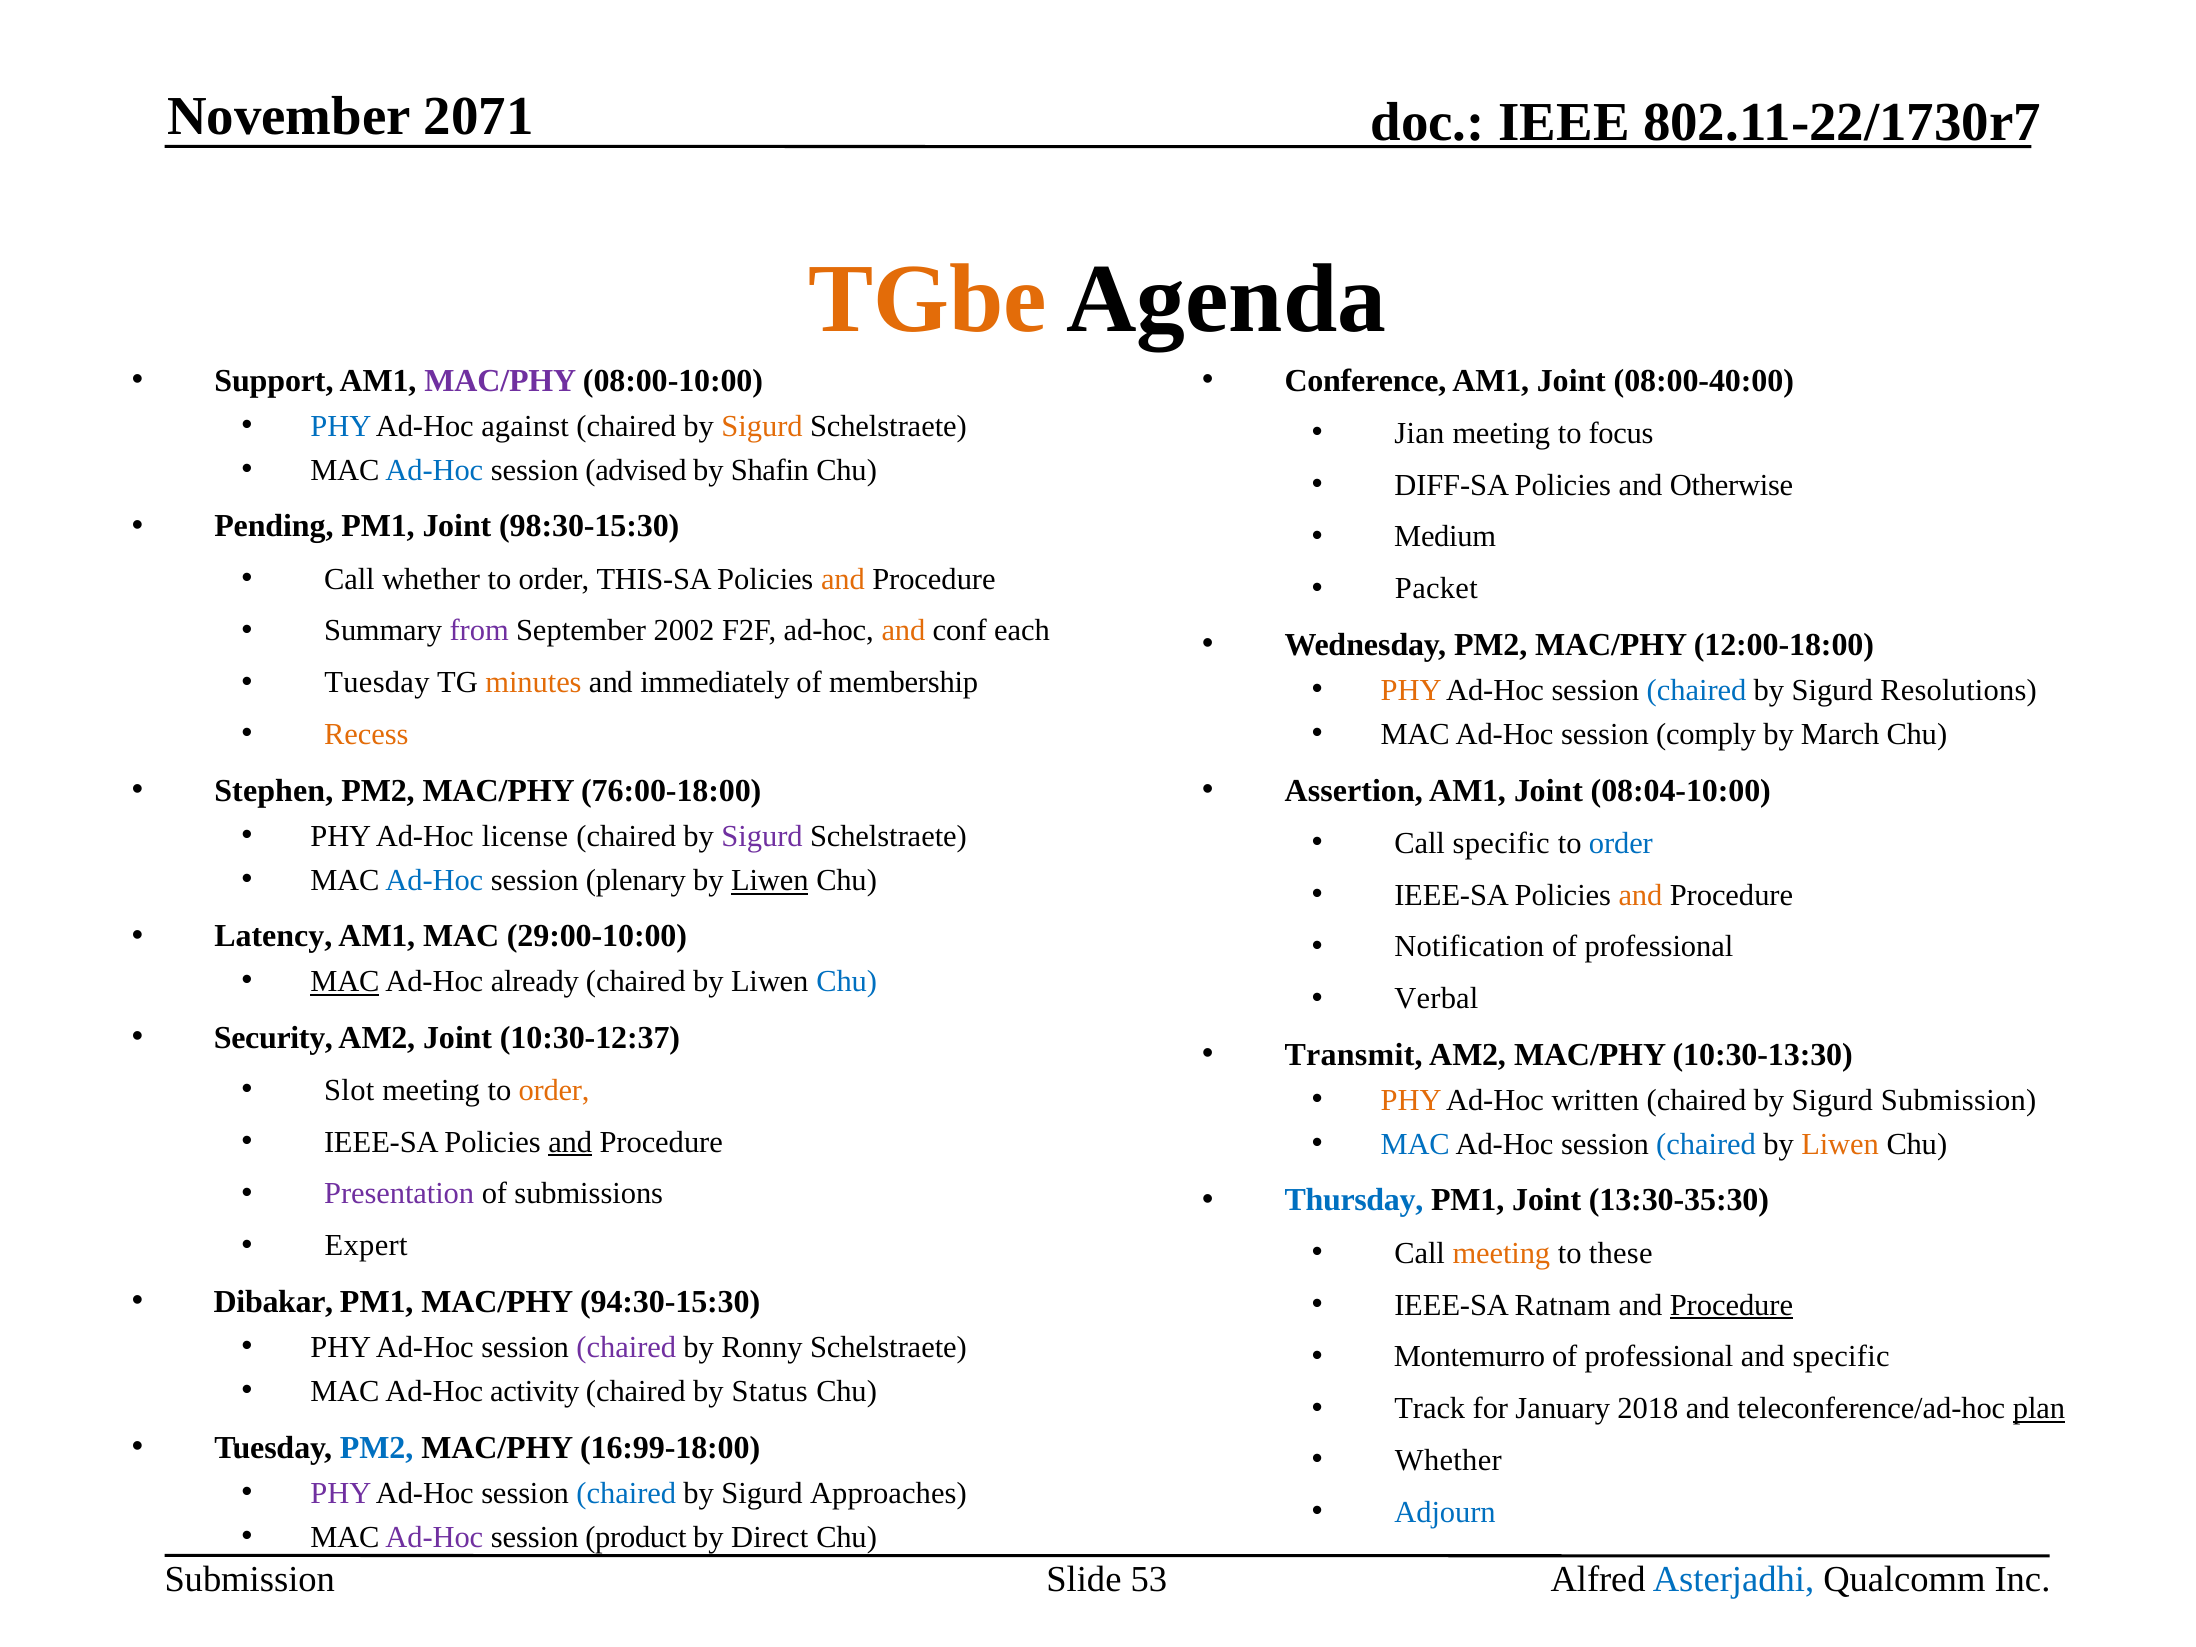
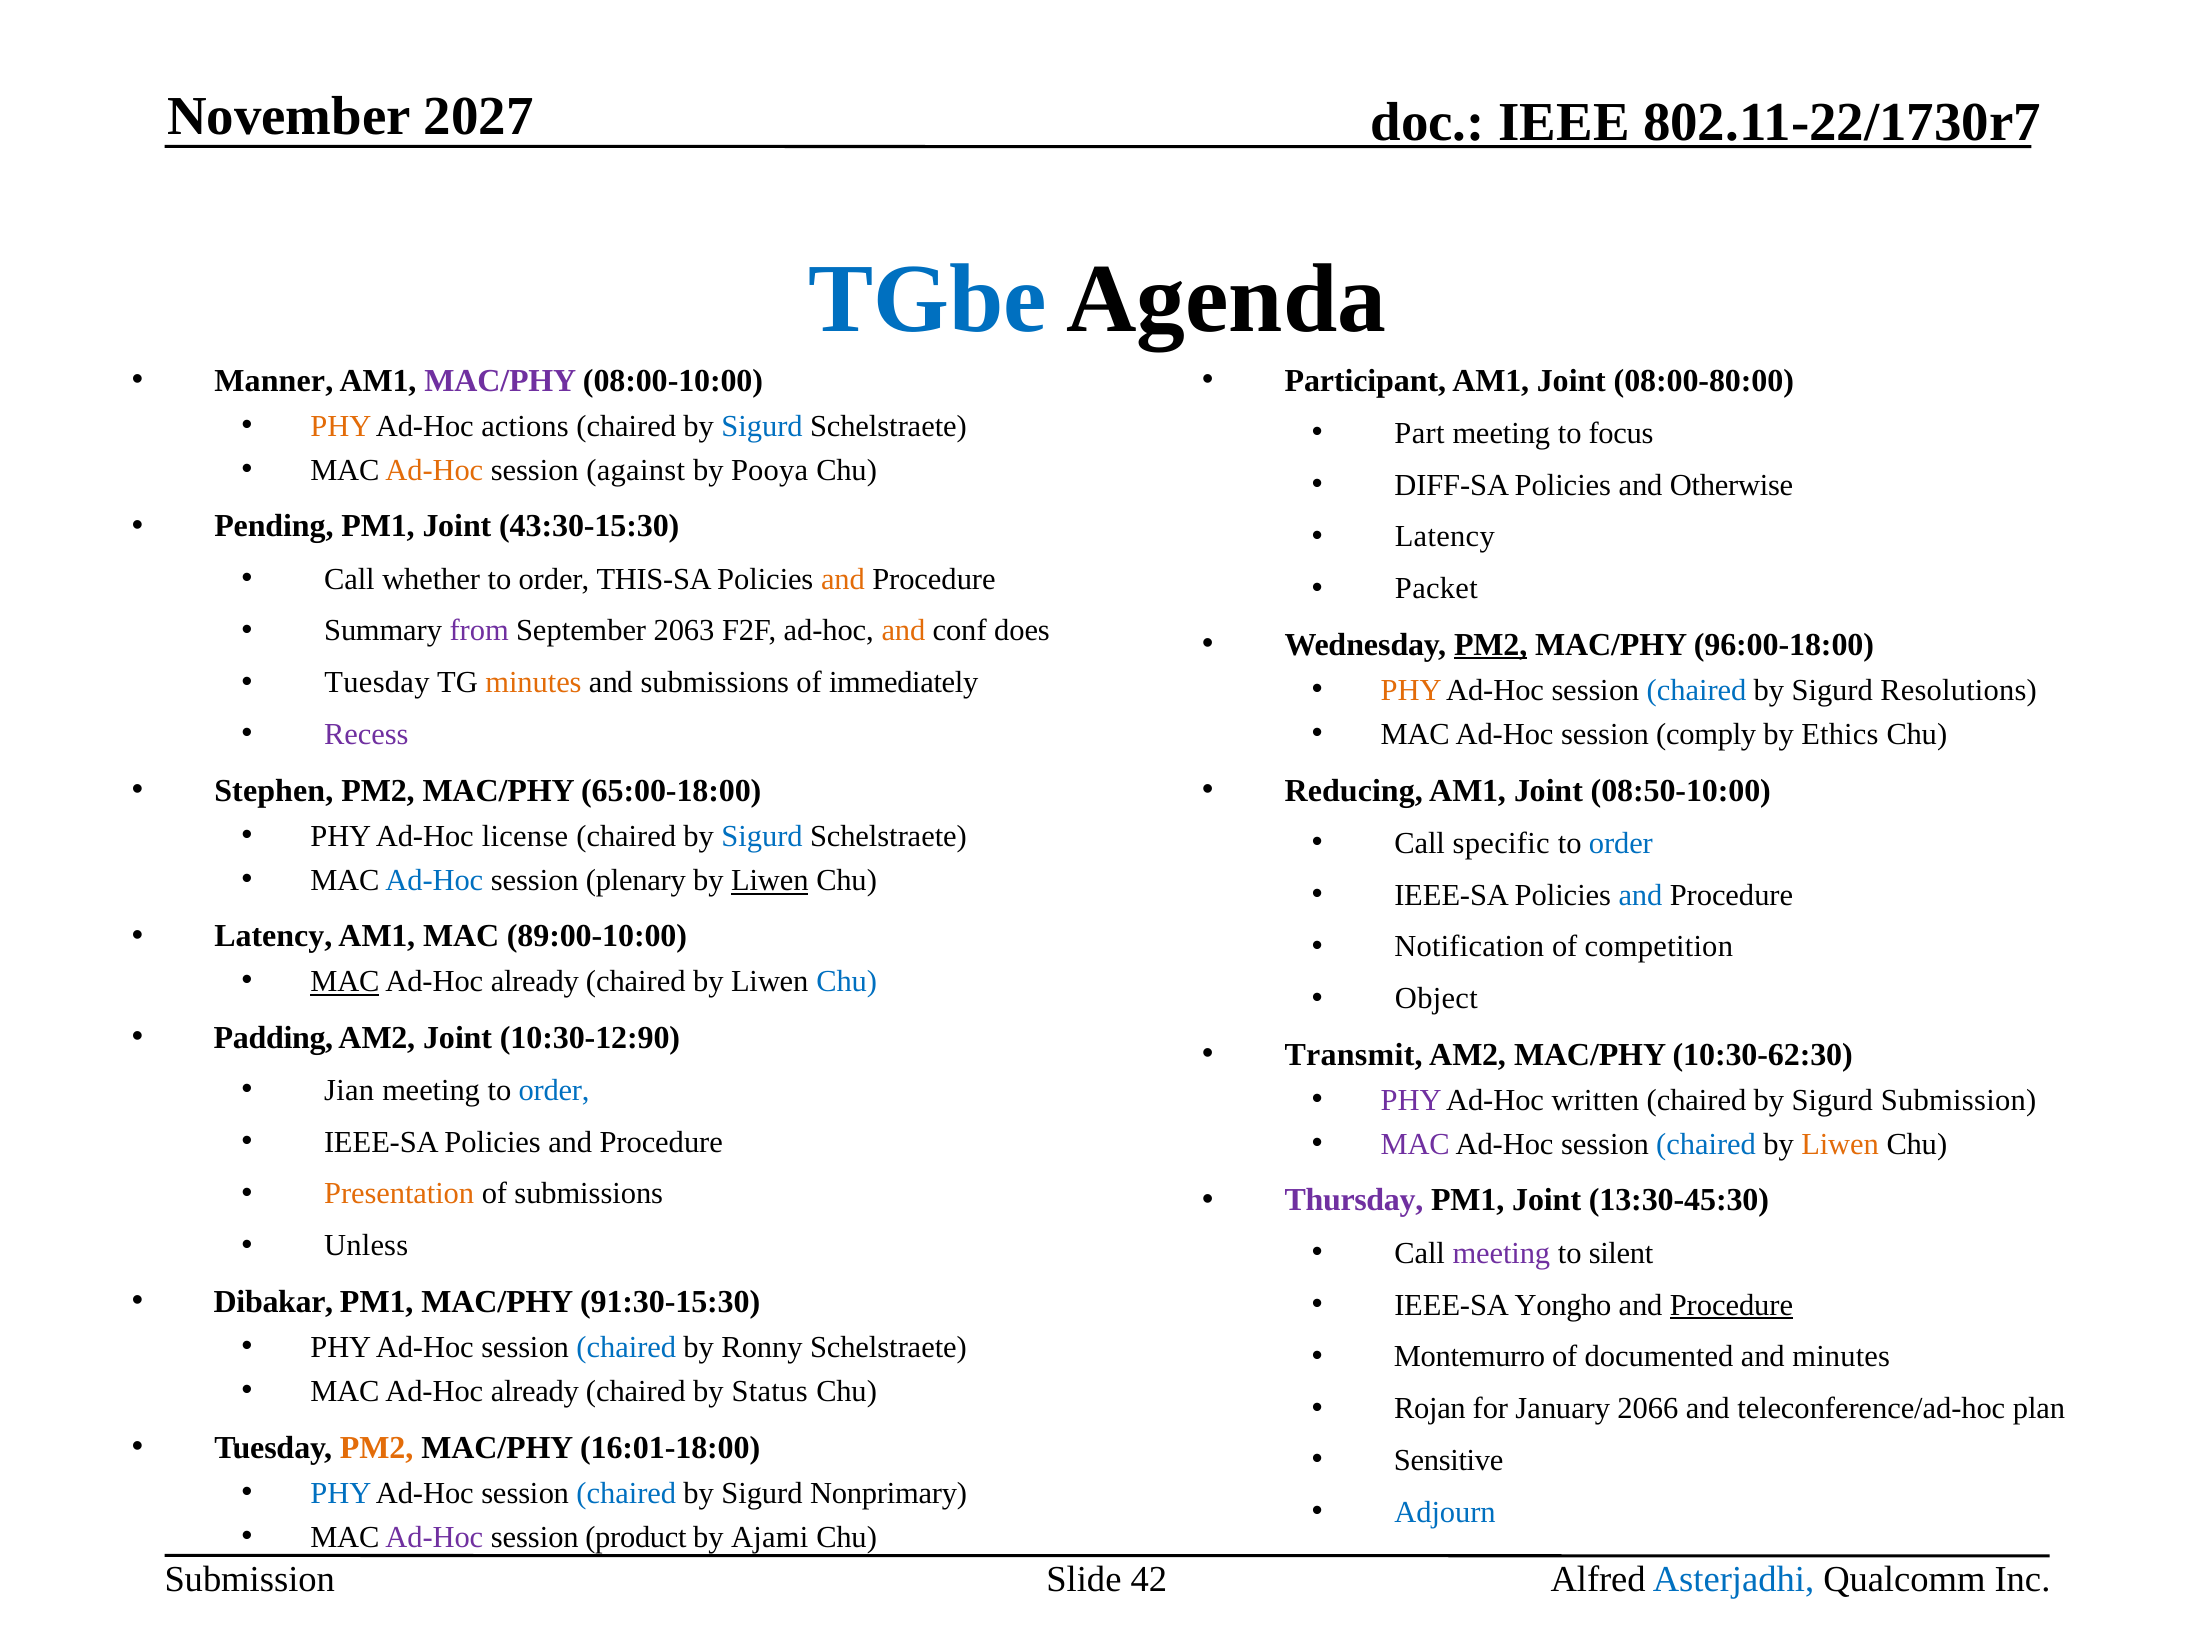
2071: 2071 -> 2027 (479, 116)
TGbe colour: orange -> blue (928, 299)
Conference: Conference -> Participant (1365, 380)
08:00-40:00: 08:00-40:00 -> 08:00-80:00 (1704, 380)
Support: Support -> Manner (274, 381)
PHY colour: blue -> orange (341, 426)
against: against -> actions (525, 426)
Sigurd colour: orange -> blue (762, 426)
Jian: Jian -> Part (1419, 433)
Ad-Hoc colour: blue -> orange (434, 471)
advised: advised -> against (636, 471)
Shafin: Shafin -> Pooya (770, 471)
98:30-15:30: 98:30-15:30 -> 43:30-15:30 (589, 526)
Medium: Medium -> Latency (1445, 537)
2002: 2002 -> 2063 (684, 631)
each: each -> does (1022, 631)
PM2 underline: none -> present (1491, 645)
12:00-18:00: 12:00-18:00 -> 96:00-18:00 (1784, 645)
and immediately: immediately -> submissions (715, 683)
membership: membership -> immediately (904, 683)
Recess colour: orange -> purple (366, 735)
March: March -> Ethics (1840, 735)
76:00-18:00: 76:00-18:00 -> 65:00-18:00 (671, 791)
Assertion: Assertion -> Reducing (1354, 790)
08:04-10:00: 08:04-10:00 -> 08:50-10:00 (1681, 790)
Sigurd colour: purple -> blue (762, 836)
and colour: orange -> blue (1640, 895)
29:00-10:00: 29:00-10:00 -> 89:00-10:00 (597, 936)
professional: professional -> competition (1659, 947)
Verbal: Verbal -> Object (1436, 999)
Security: Security -> Padding (273, 1038)
10:30-12:37: 10:30-12:37 -> 10:30-12:90 (590, 1038)
10:30-13:30: 10:30-13:30 -> 10:30-62:30 (1763, 1055)
Slot: Slot -> Jian (349, 1090)
order colour: orange -> blue (554, 1090)
PHY colour: orange -> purple (1411, 1100)
and underline: present -> none (570, 1142)
MAC colour: blue -> purple (1415, 1145)
Presentation colour: purple -> orange (399, 1194)
Thursday colour: blue -> purple (1354, 1200)
13:30-35:30: 13:30-35:30 -> 13:30-45:30 (1679, 1200)
Expert: Expert -> Unless (366, 1246)
meeting colour: orange -> purple (1501, 1253)
these: these -> silent (1621, 1253)
94:30-15:30: 94:30-15:30 -> 91:30-15:30 (670, 1302)
Ratnam: Ratnam -> Yongho (1563, 1305)
chaired colour: purple -> blue (626, 1347)
professional: professional -> documented (1659, 1357)
and specific: specific -> minutes (1841, 1357)
activity: activity -> already (535, 1392)
Track: Track -> Rojan (1430, 1409)
2018: 2018 -> 2066 (1648, 1409)
plan underline: present -> none (2039, 1409)
PM2 colour: blue -> orange (377, 1448)
16:99-18:00: 16:99-18:00 -> 16:01-18:00 (670, 1448)
Whether: Whether -> Sensitive (1449, 1461)
PHY colour: purple -> blue (341, 1493)
Approaches: Approaches -> Nonprimary (889, 1493)
Direct: Direct -> Ajami (770, 1538)
53: 53 -> 42 (1149, 1580)
